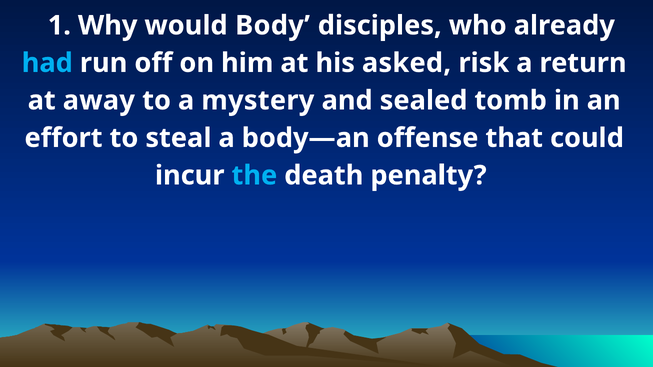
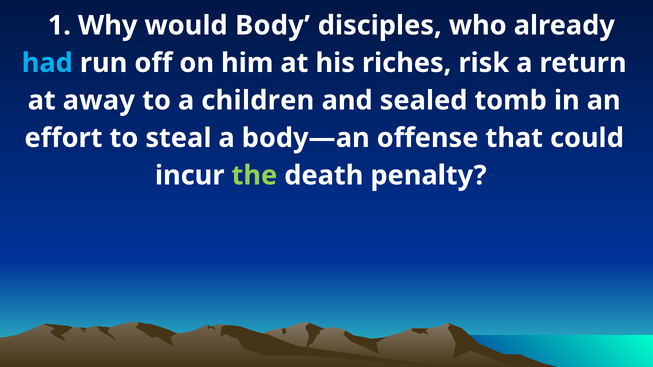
asked: asked -> riches (407, 63)
mystery: mystery -> children (258, 101)
the colour: light blue -> light green (254, 176)
